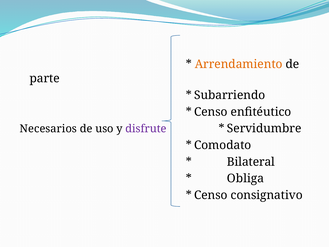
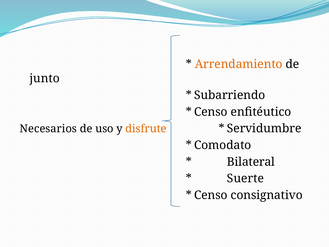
parte: parte -> junto (45, 78)
disfrute colour: purple -> orange (146, 129)
Obliga: Obliga -> Suerte (246, 178)
